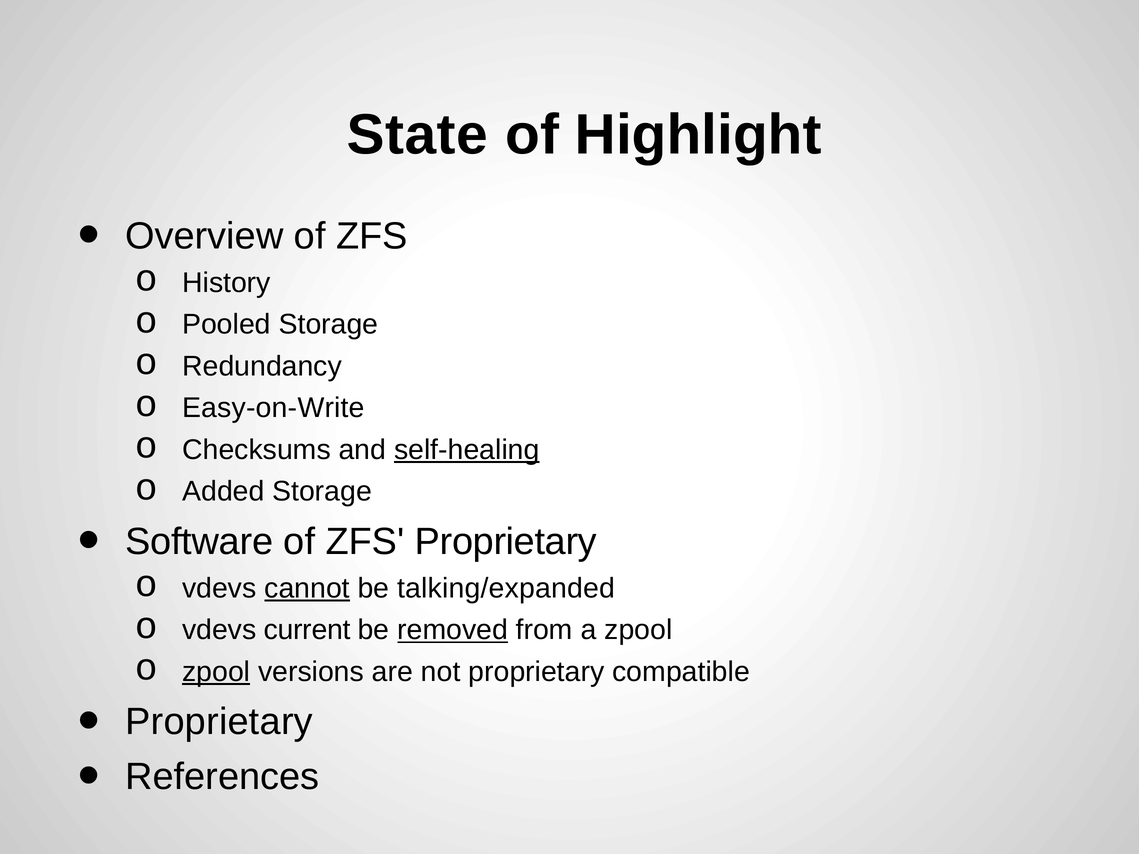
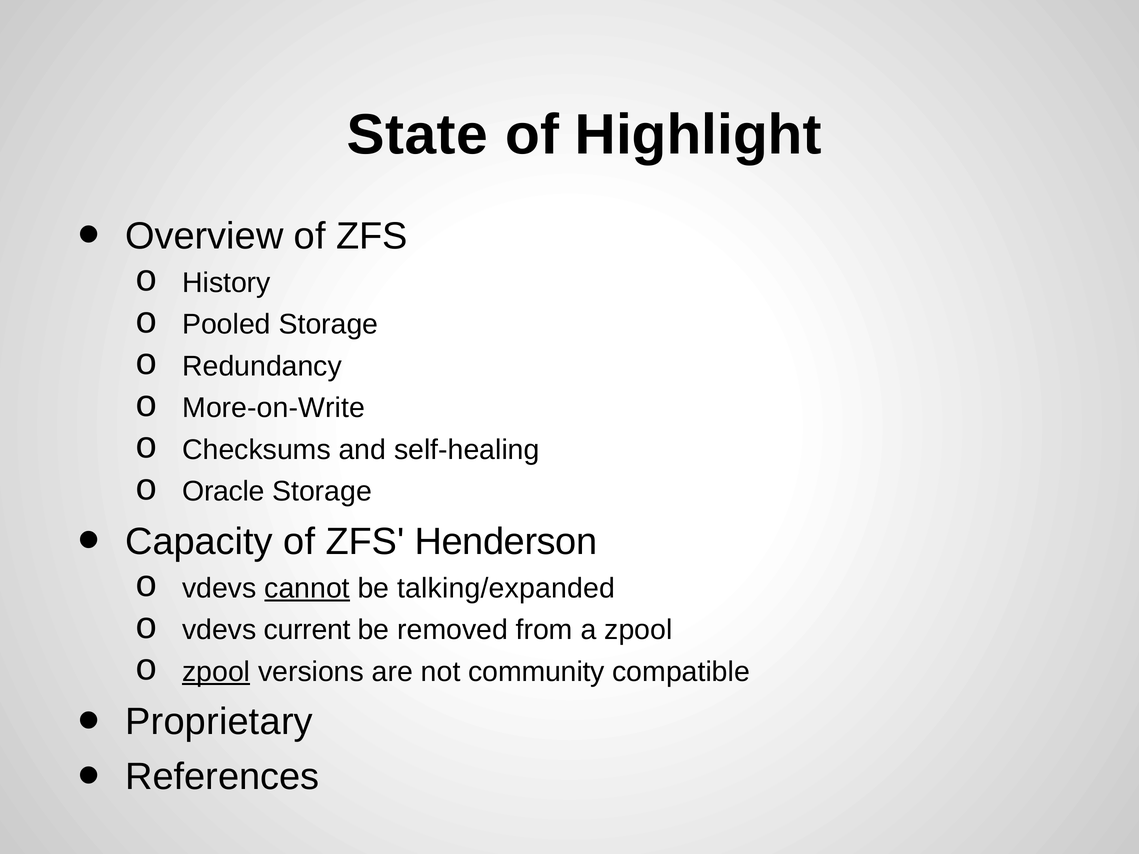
Easy-on-Write: Easy-on-Write -> More-on-Write (274, 408)
self-healing underline: present -> none (467, 450)
Added: Added -> Oracle (223, 492)
Software: Software -> Capacity (199, 542)
ZFS Proprietary: Proprietary -> Henderson (506, 542)
removed underline: present -> none (453, 630)
not proprietary: proprietary -> community (536, 672)
